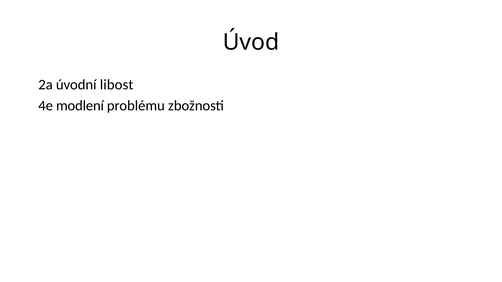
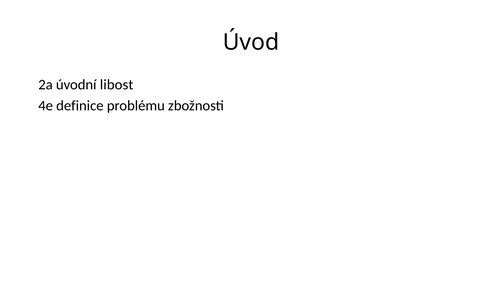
modlení: modlení -> definice (80, 106)
